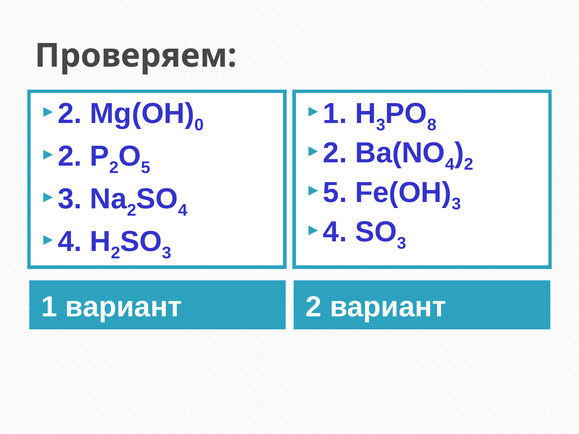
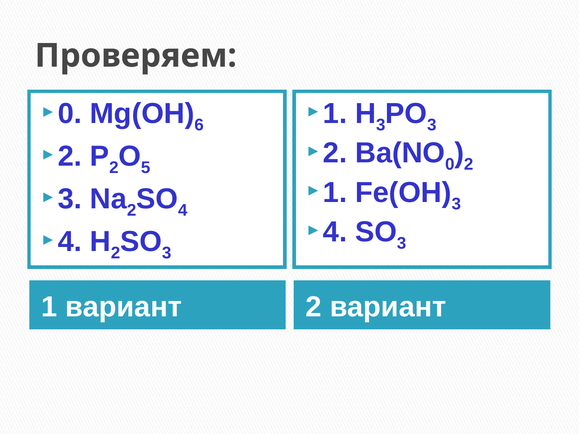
2: 2 -> 0 (70, 114)
0: 0 -> 6 (199, 125)
8: 8 -> 3 (432, 125)
4: 4 -> 0 (450, 164)
5: 5 -> 1 (335, 193)
